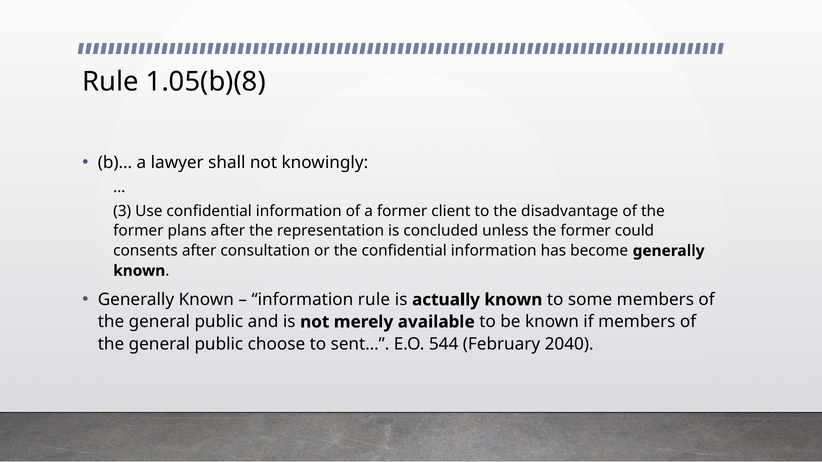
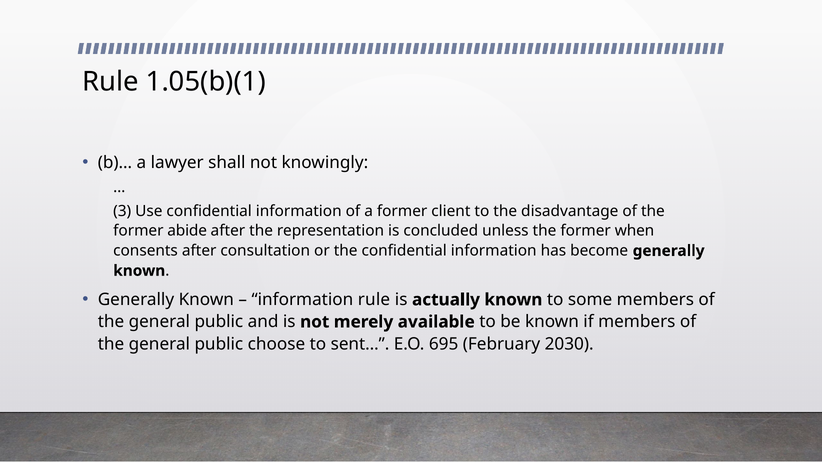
1.05(b)(8: 1.05(b)(8 -> 1.05(b)(1 (206, 82)
plans: plans -> abide (187, 231)
could: could -> when (634, 231)
544: 544 -> 695 (444, 344)
2040: 2040 -> 2030 (569, 344)
